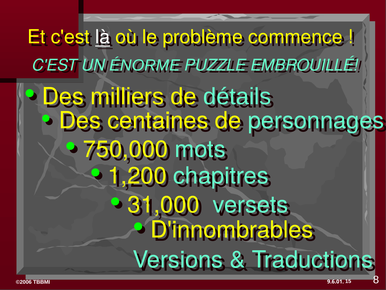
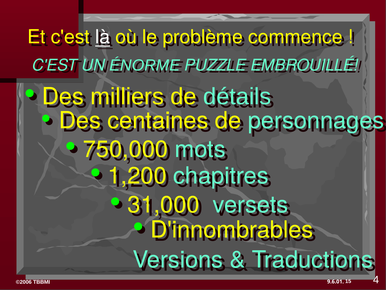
8: 8 -> 4 (376, 279)
